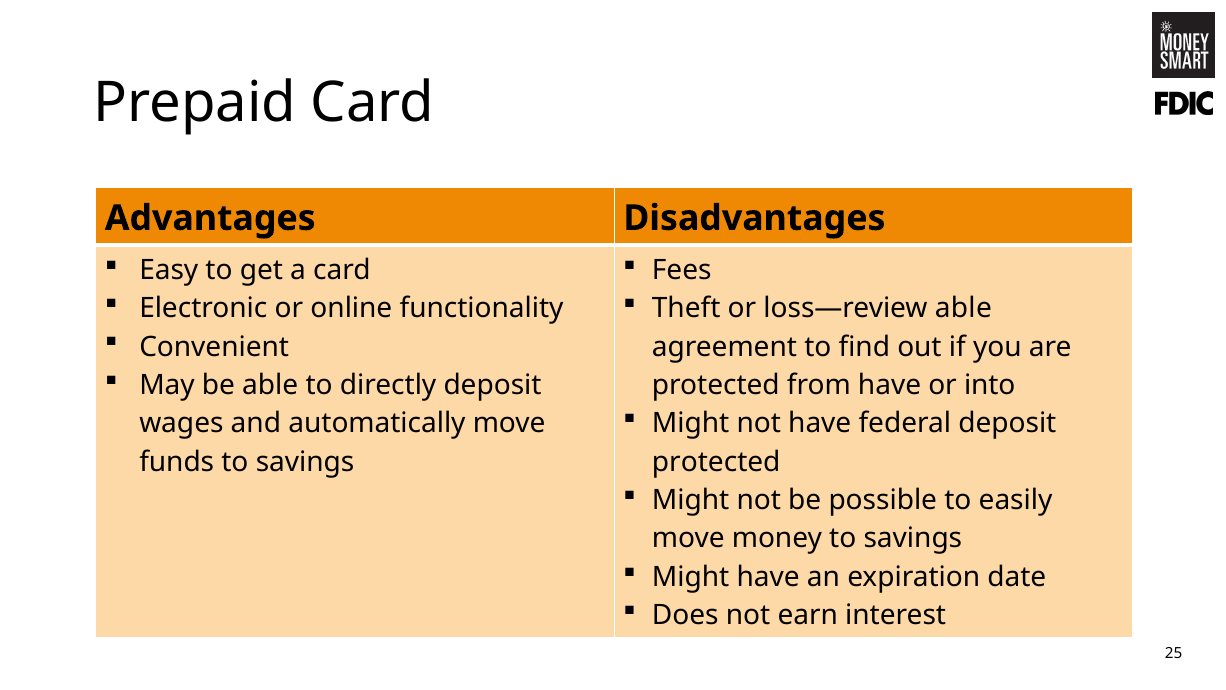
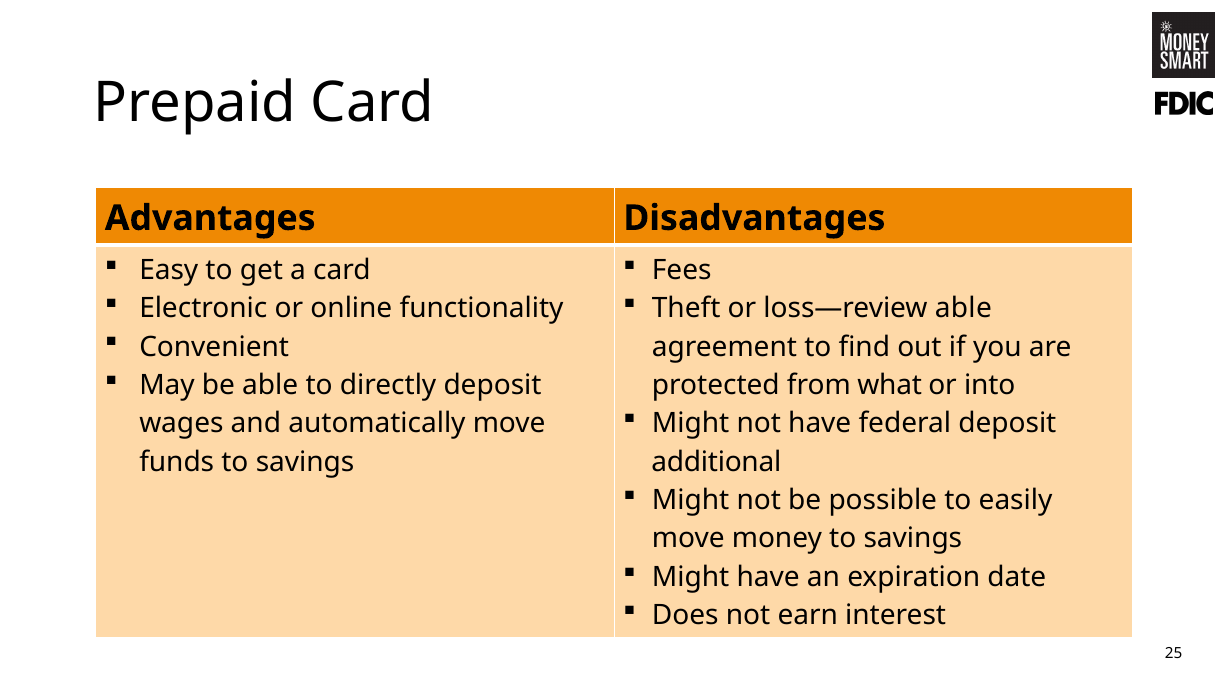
from have: have -> what (890, 385)
protected: protected -> additional (716, 462)
